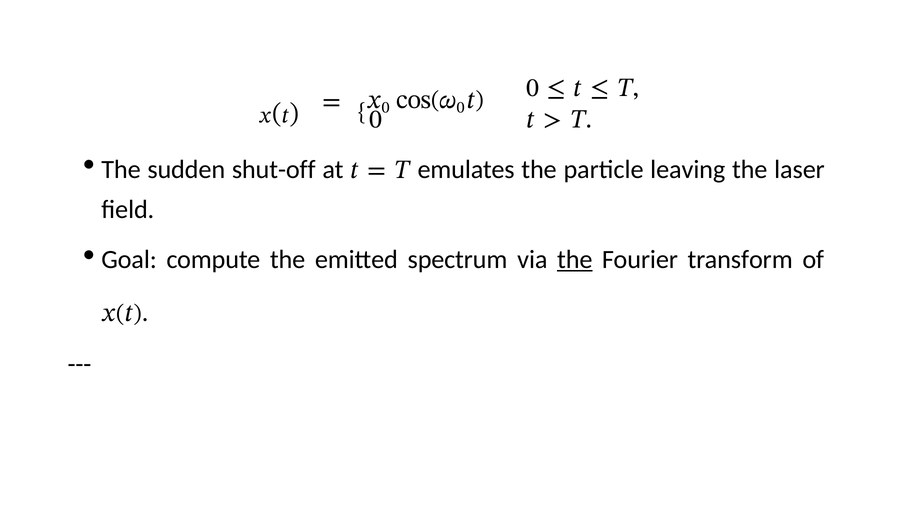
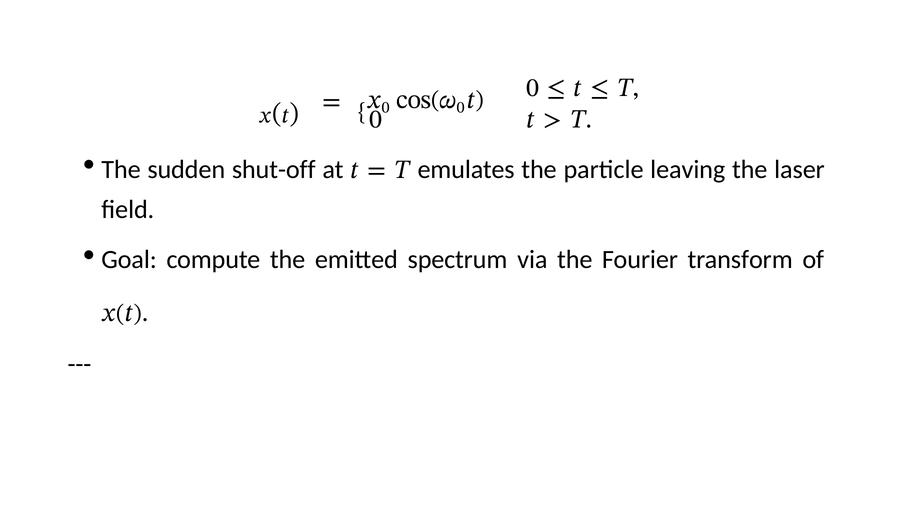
the underline: present -> none (575, 260)
